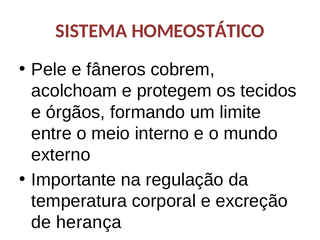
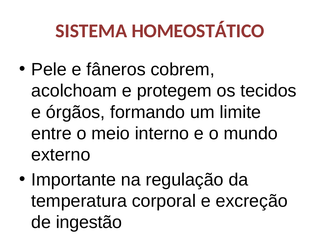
herança: herança -> ingestão (89, 222)
